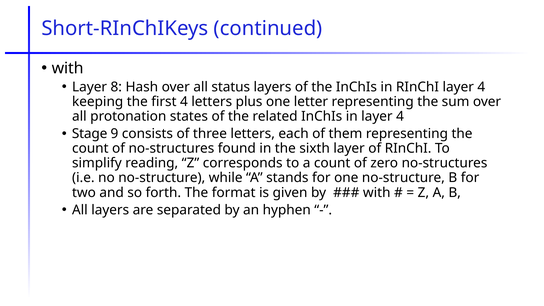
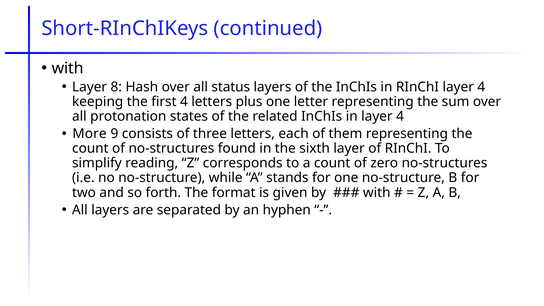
Stage: Stage -> More (89, 134)
